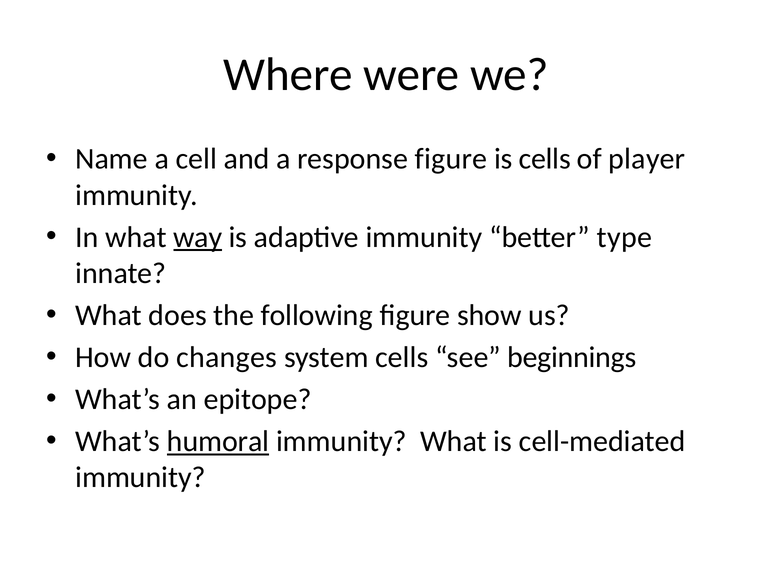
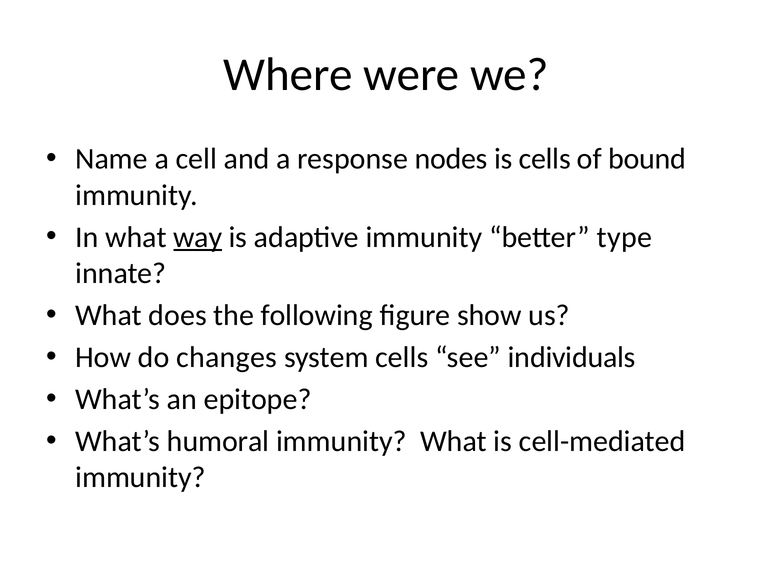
response figure: figure -> nodes (451, 159)
player: player -> bound (647, 159)
beginnings: beginnings -> individuals (572, 357)
humoral underline: present -> none (218, 441)
